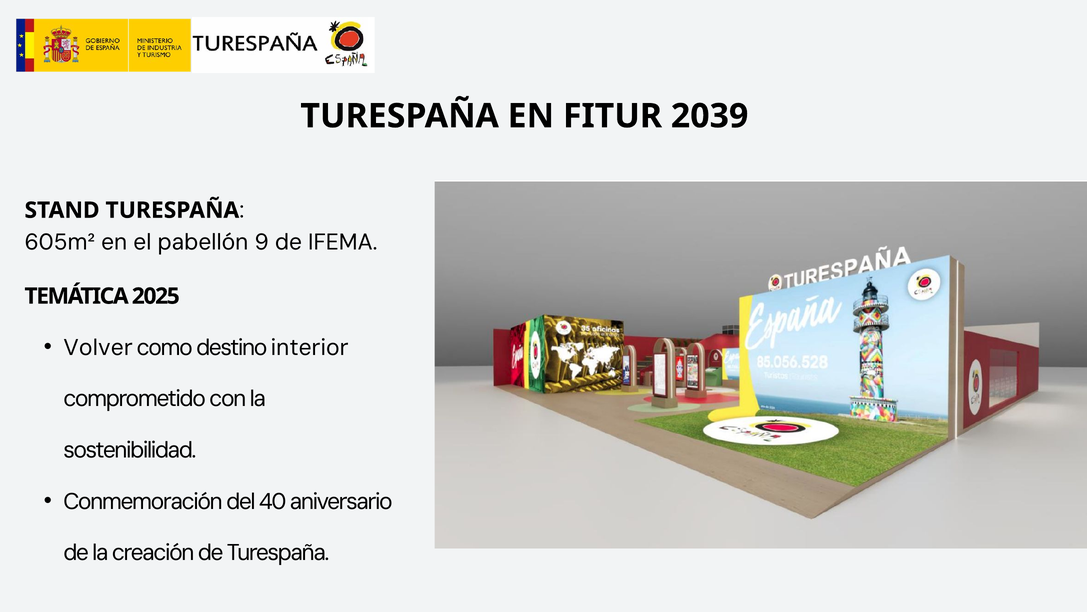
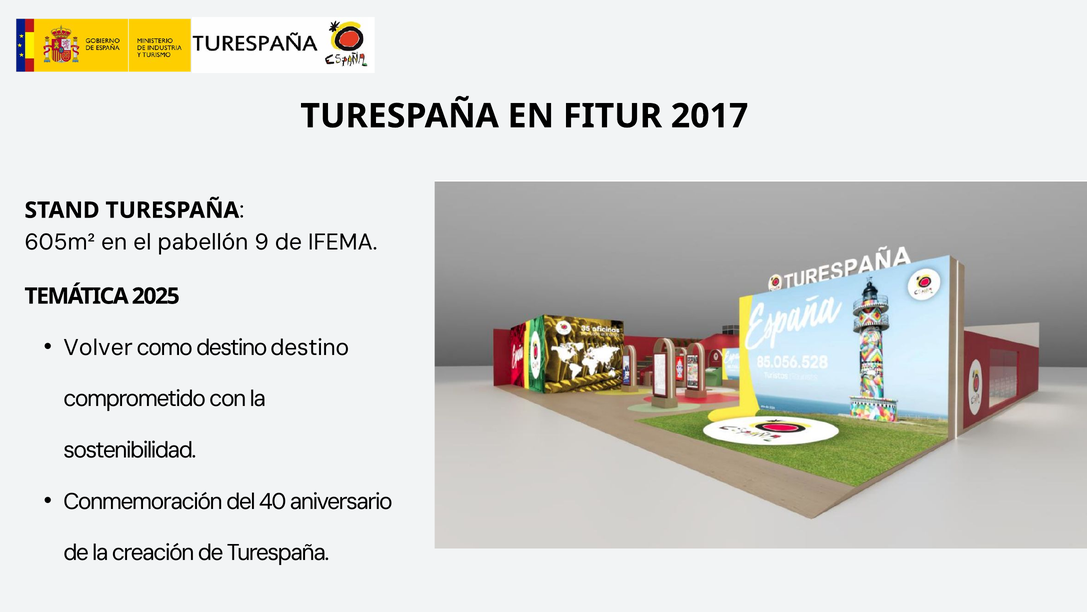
2039: 2039 -> 2017 (710, 116)
destino interior: interior -> destino (310, 347)
